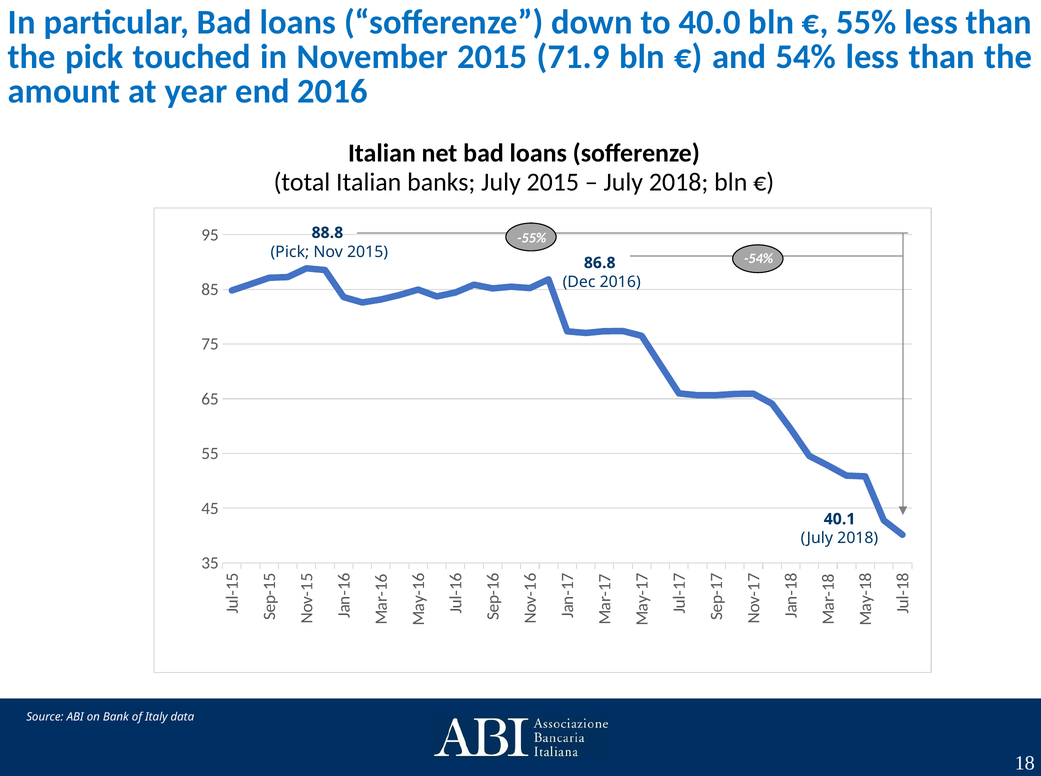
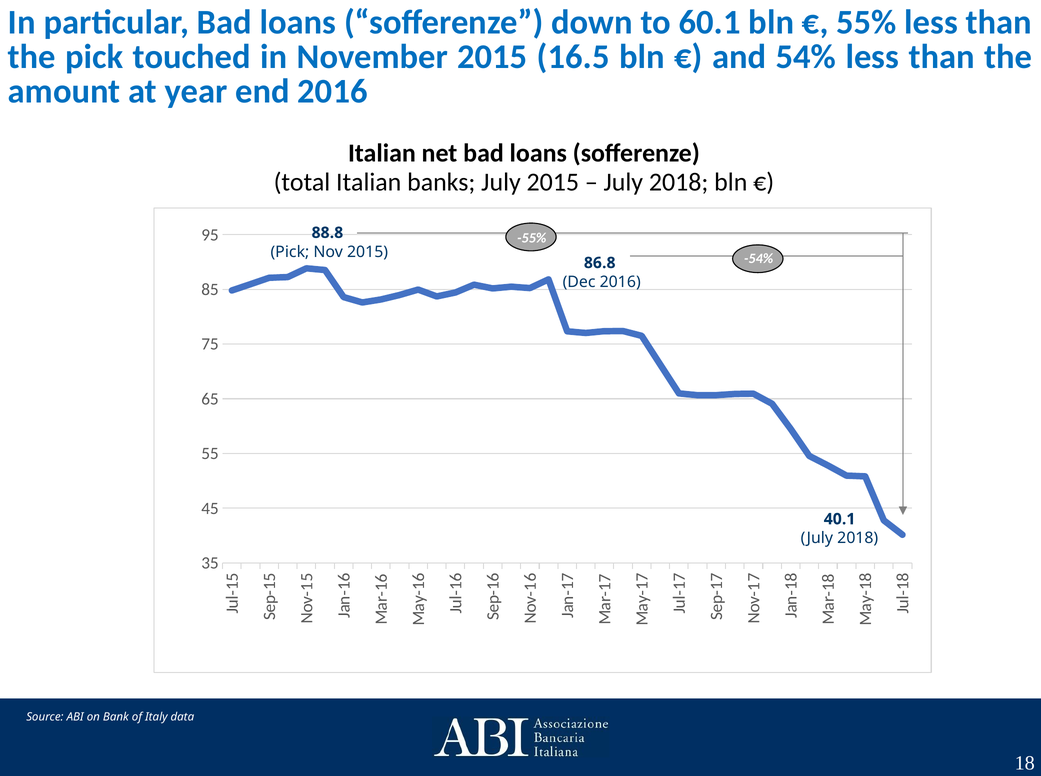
40.0: 40.0 -> 60.1 (710, 22)
71.9: 71.9 -> 16.5 (573, 57)
